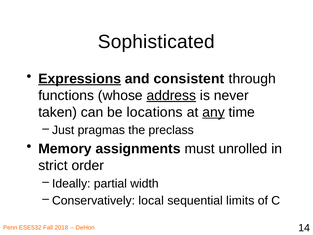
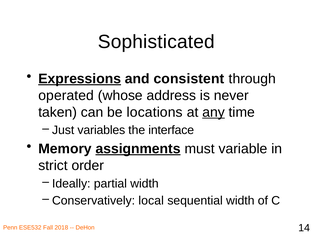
functions: functions -> operated (66, 95)
address underline: present -> none (171, 95)
pragmas: pragmas -> variables (101, 130)
preclass: preclass -> interface (171, 130)
assignments underline: none -> present (138, 149)
unrolled: unrolled -> variable (243, 149)
sequential limits: limits -> width (240, 200)
